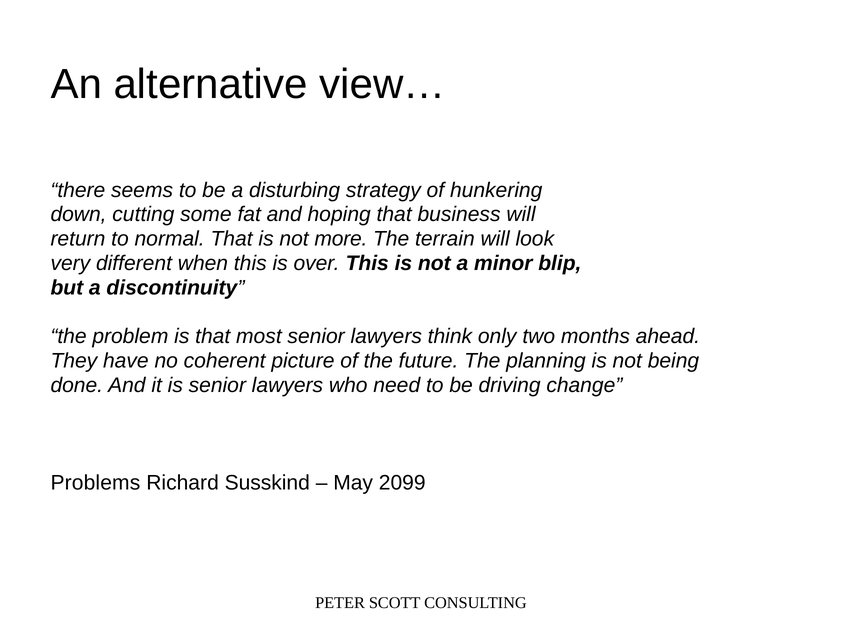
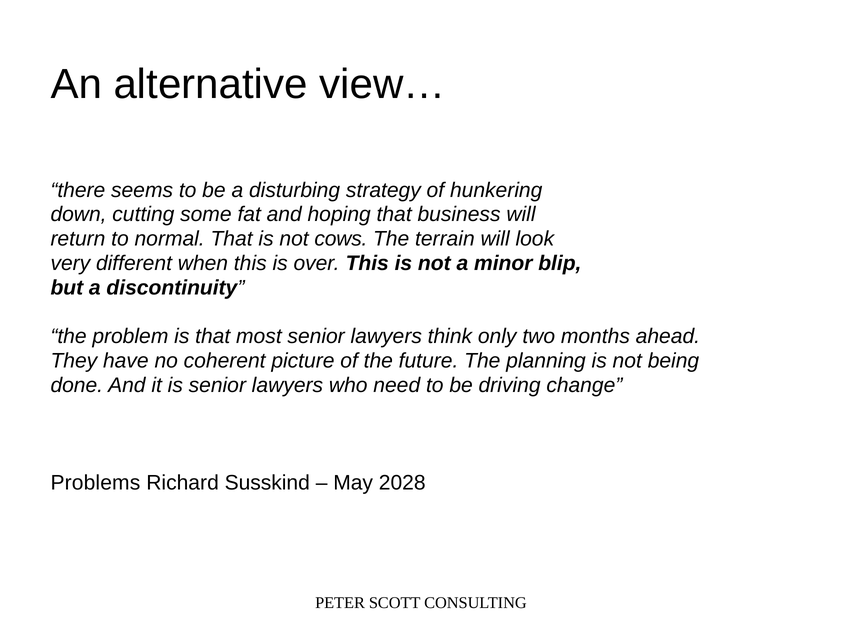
more: more -> cows (341, 239)
2099: 2099 -> 2028 (402, 483)
